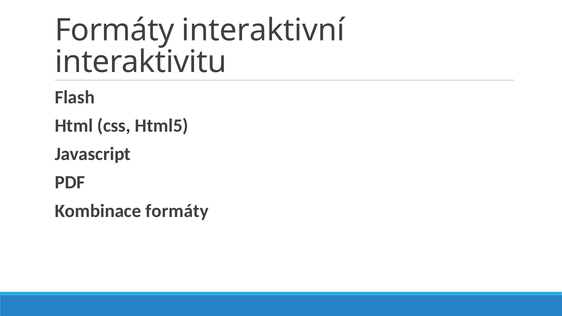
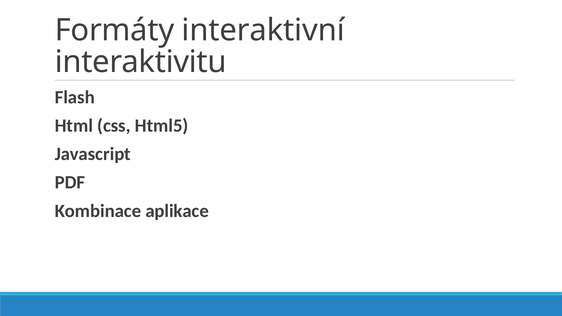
Kombinace formáty: formáty -> aplikace (177, 211)
